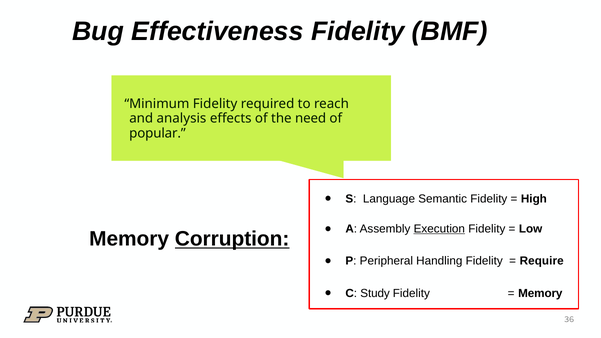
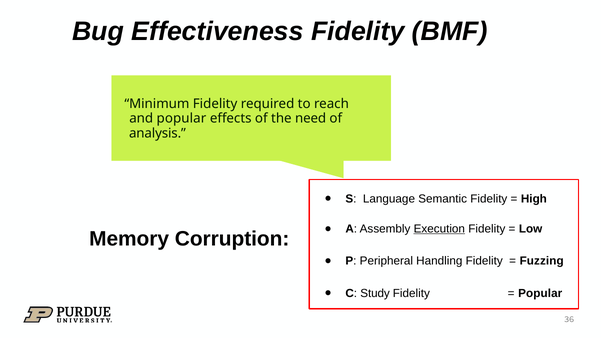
and analysis: analysis -> popular (181, 119)
popular: popular -> analysis (157, 133)
Corruption underline: present -> none (232, 239)
Require: Require -> Fuzzing (542, 261)
Memory: Memory -> Popular (540, 293)
